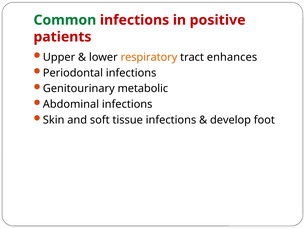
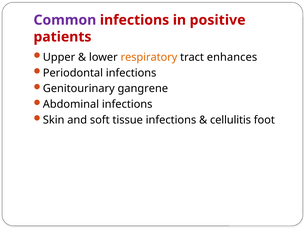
Common colour: green -> purple (65, 20)
metabolic: metabolic -> gangrene (143, 89)
develop: develop -> cellulitis (231, 120)
